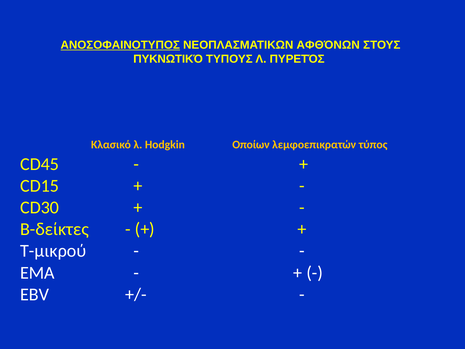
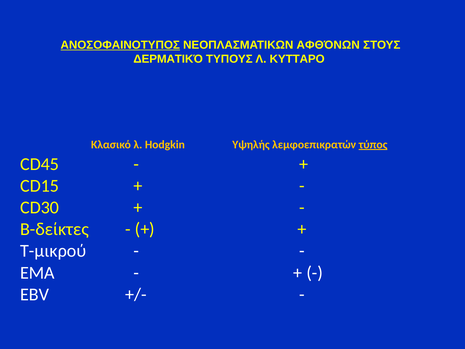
ΠΥΚΝΩΤΙΚΌ: ΠΥΚΝΩΤΙΚΌ -> ΔΕΡΜΑΤΙΚΌ (168, 59)
ΠΥΡΕΤΌΣ: ΠΥΡΕΤΌΣ -> ΚΥΤΤΑΡΟ (297, 59)
Οποίων: Οποίων -> Υψηλής (251, 144)
τύπος underline: none -> present (373, 144)
